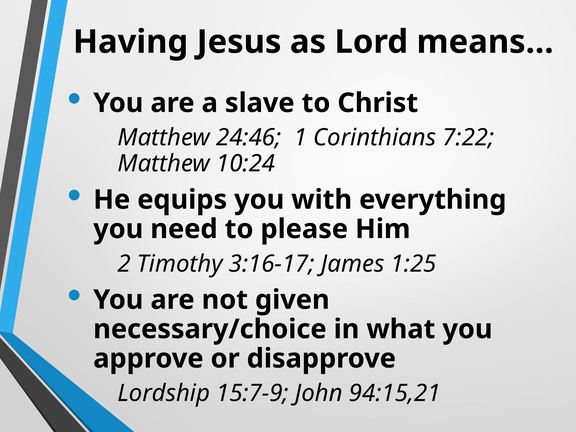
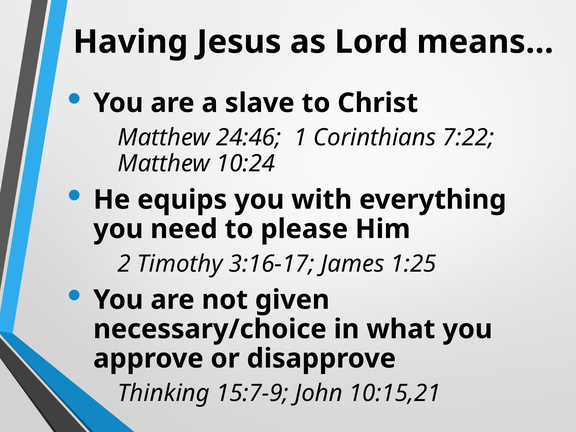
Lordship: Lordship -> Thinking (164, 393)
94:15,21: 94:15,21 -> 10:15,21 (395, 393)
